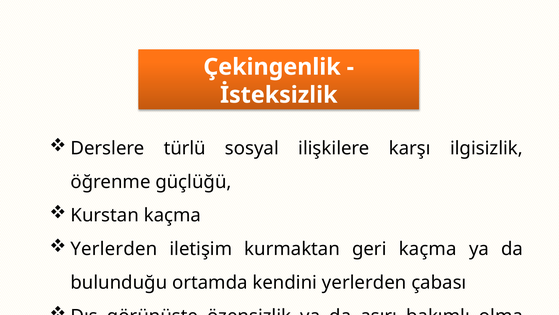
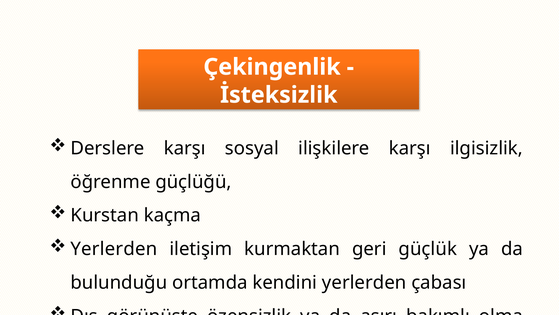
Derslere türlü: türlü -> karşı (185, 148)
geri kaçma: kaçma -> güçlük (428, 249)
